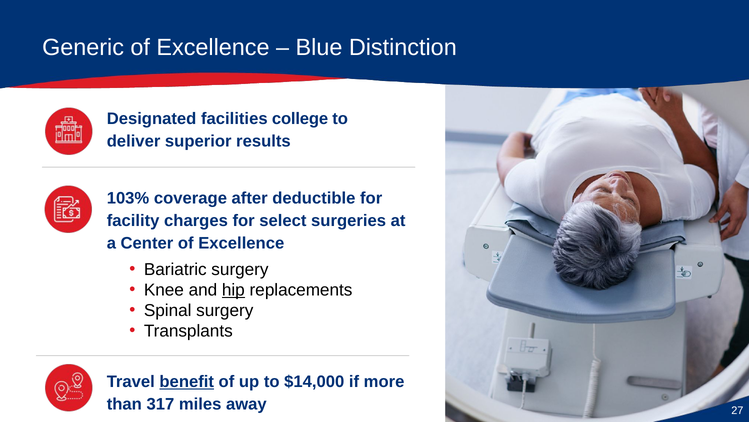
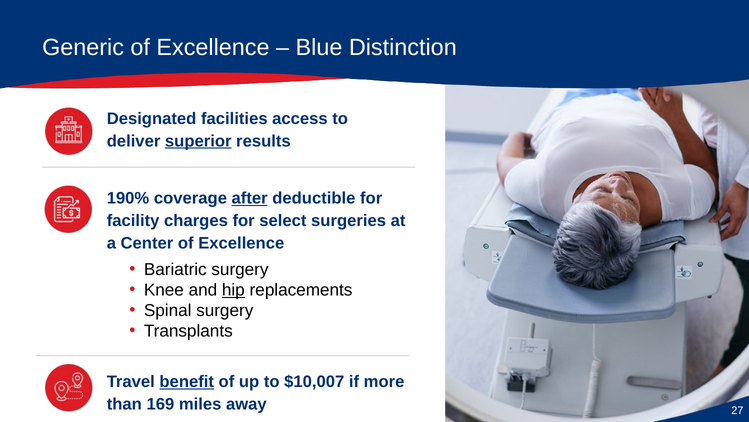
college: college -> access (300, 118)
superior underline: none -> present (198, 141)
103%: 103% -> 190% (128, 198)
after underline: none -> present (250, 198)
$14,000: $14,000 -> $10,007 (314, 381)
317: 317 -> 169 (160, 404)
